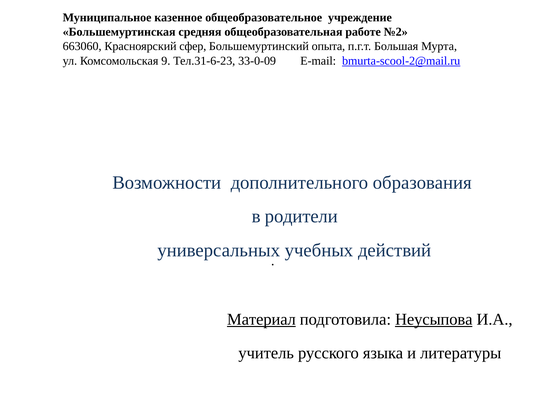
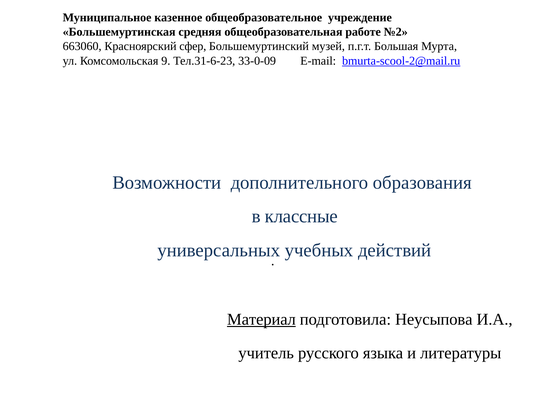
опыта: опыта -> музей (328, 46)
родители: родители -> классные (301, 216)
Неусыпова underline: present -> none (434, 319)
